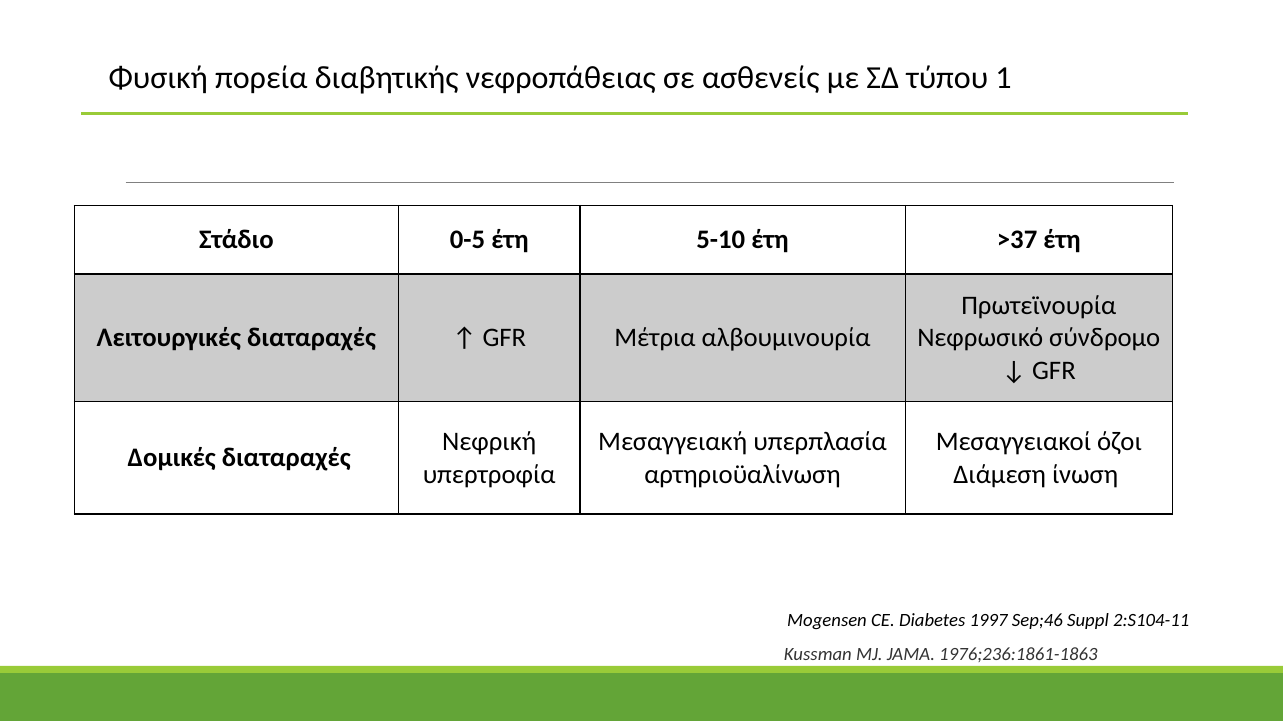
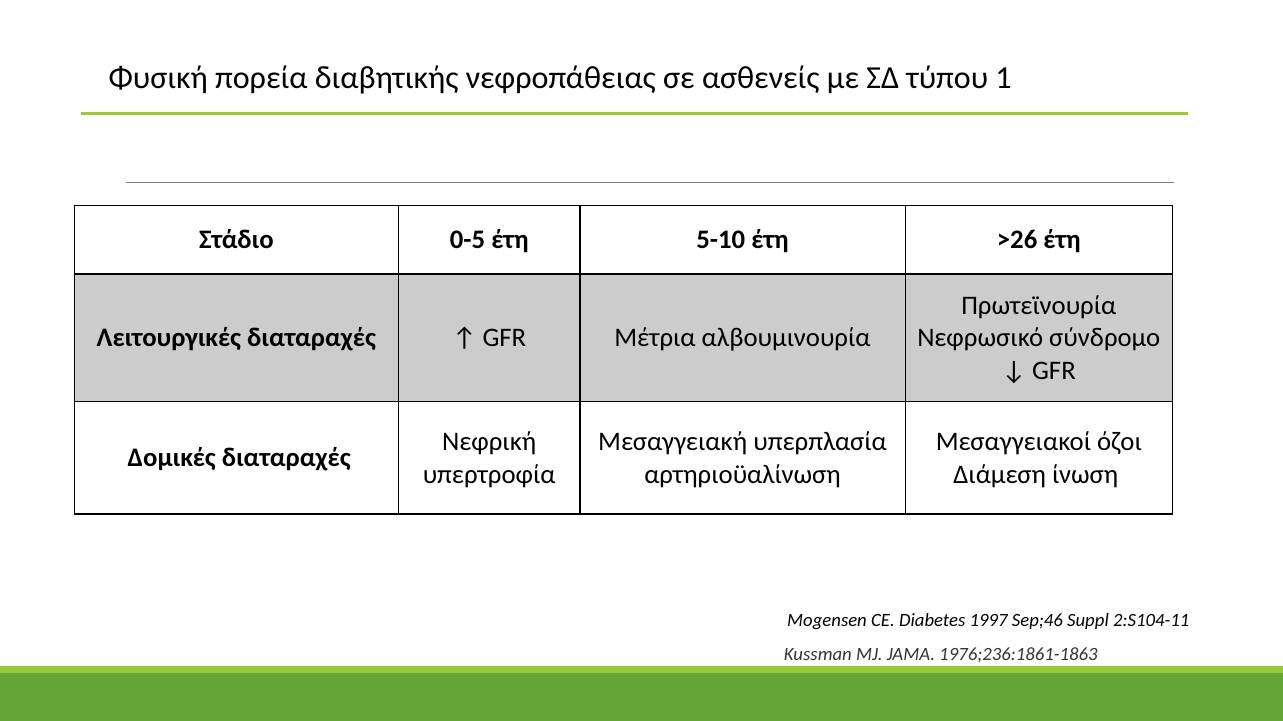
>37: >37 -> >26 (1017, 240)
